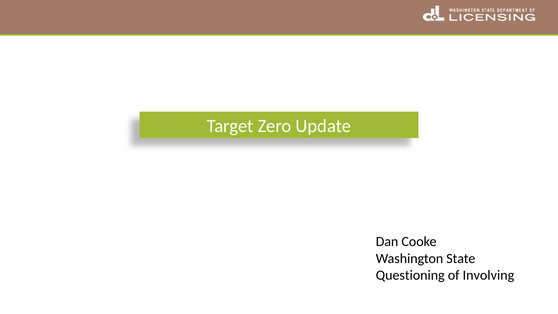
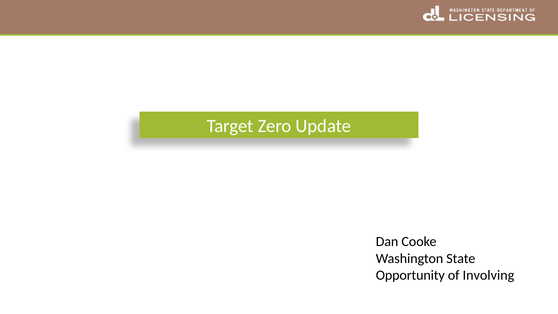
Questioning: Questioning -> Opportunity (410, 275)
